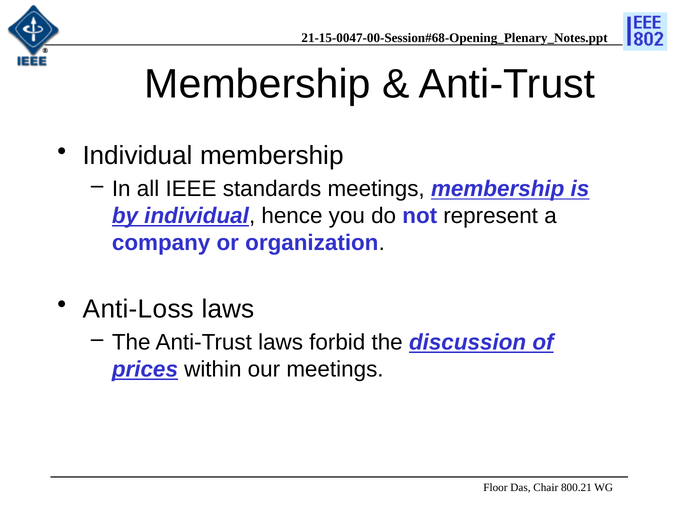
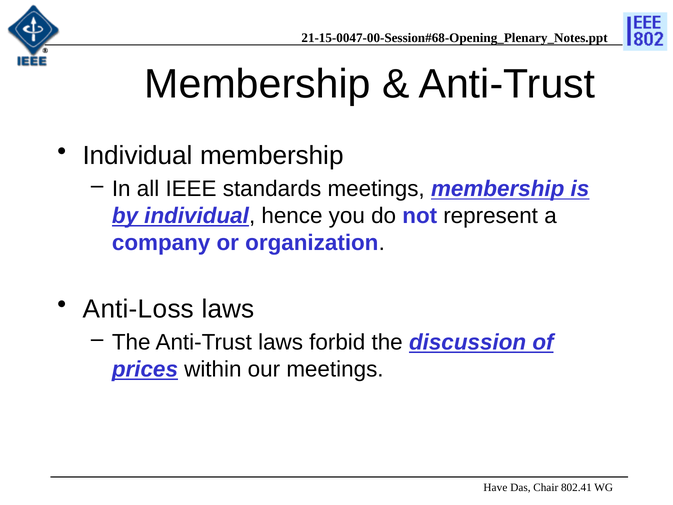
Floor: Floor -> Have (495, 488)
800.21: 800.21 -> 802.41 (576, 488)
